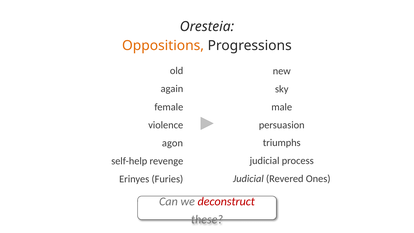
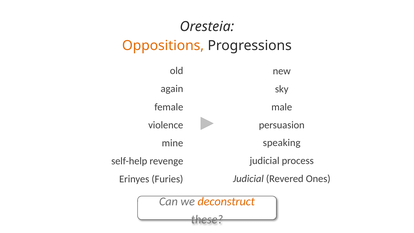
triumphs: triumphs -> speaking (282, 143)
agon: agon -> mine (172, 143)
deconstruct colour: red -> orange (226, 201)
